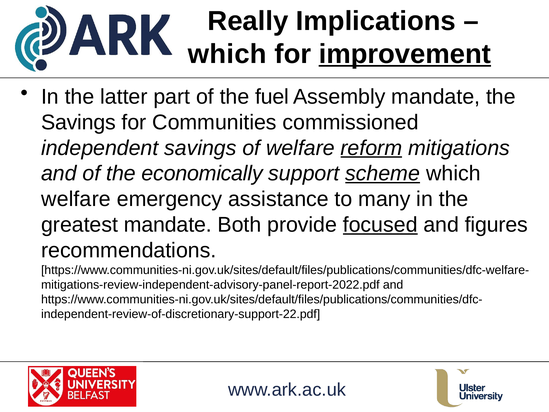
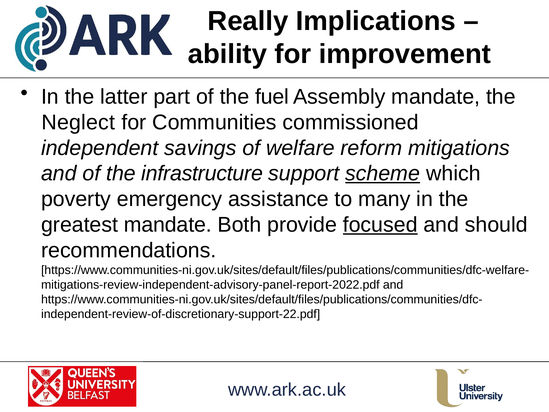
which: which -> ability (227, 54)
improvement underline: present -> none (405, 54)
Savings: Savings -> Neglect (78, 122)
reform underline: present -> none (371, 148)
economically: economically -> infrastructure (202, 173)
welfare: welfare -> poverty (76, 199)
figures: figures -> should (496, 225)
